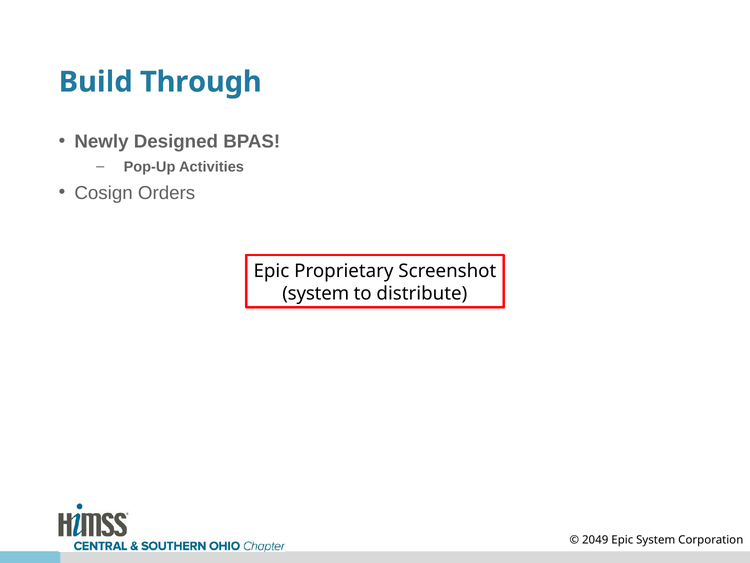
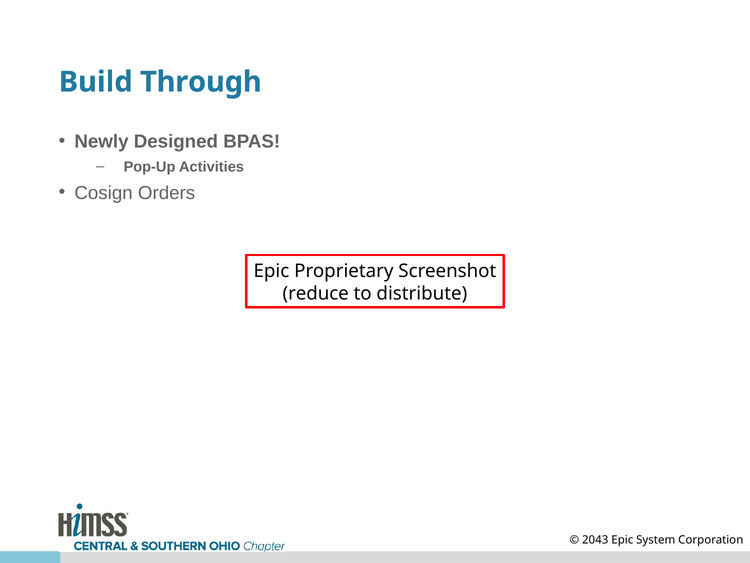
system: system -> reduce (316, 293)
2049: 2049 -> 2043 (595, 539)
